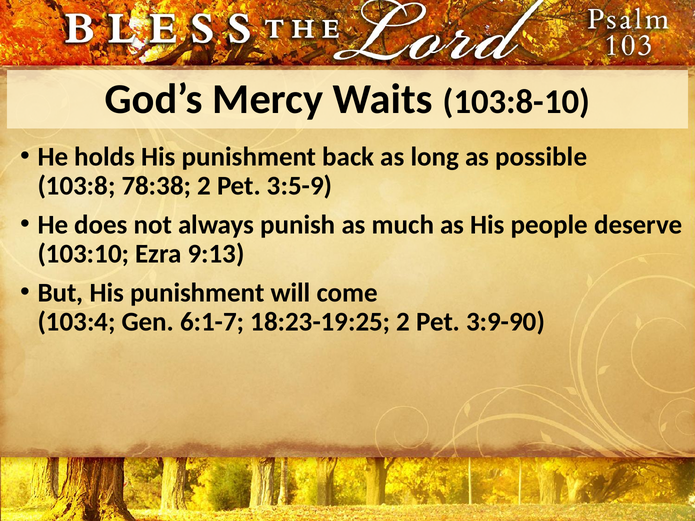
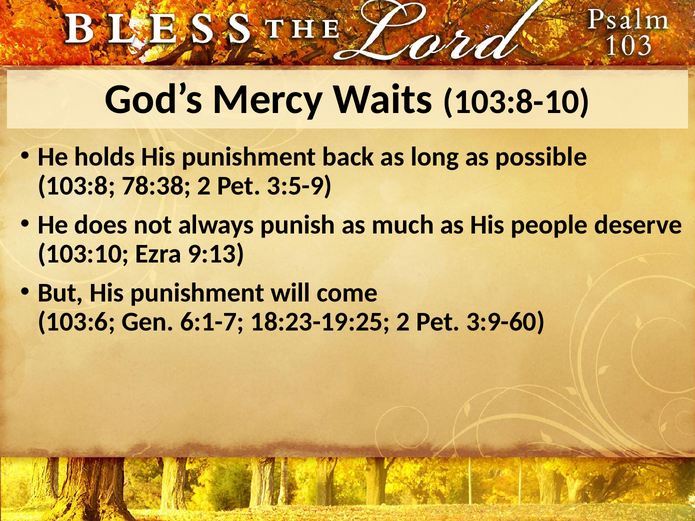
103:4: 103:4 -> 103:6 (77, 322)
3:9-90: 3:9-90 -> 3:9-60 (506, 322)
